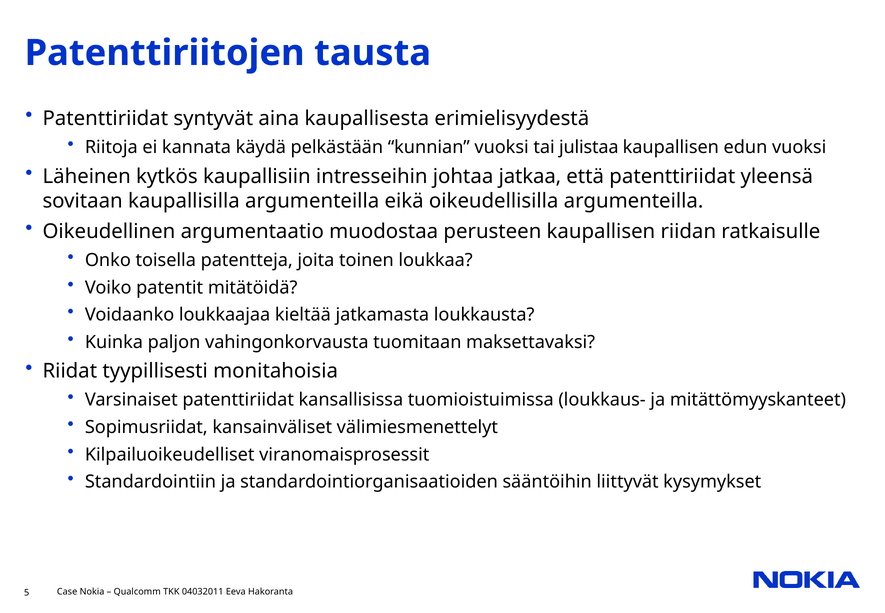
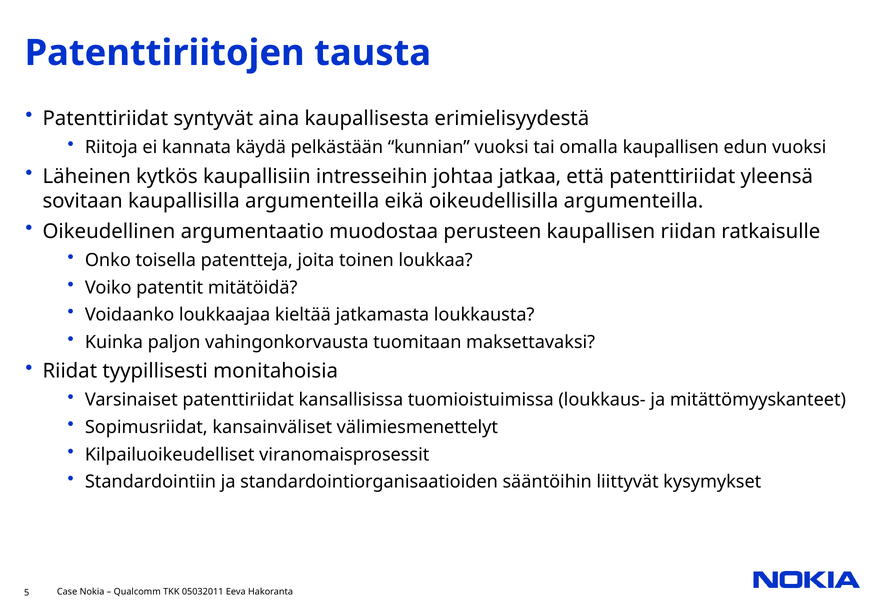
julistaa: julistaa -> omalla (589, 147)
04032011: 04032011 -> 05032011 (203, 592)
